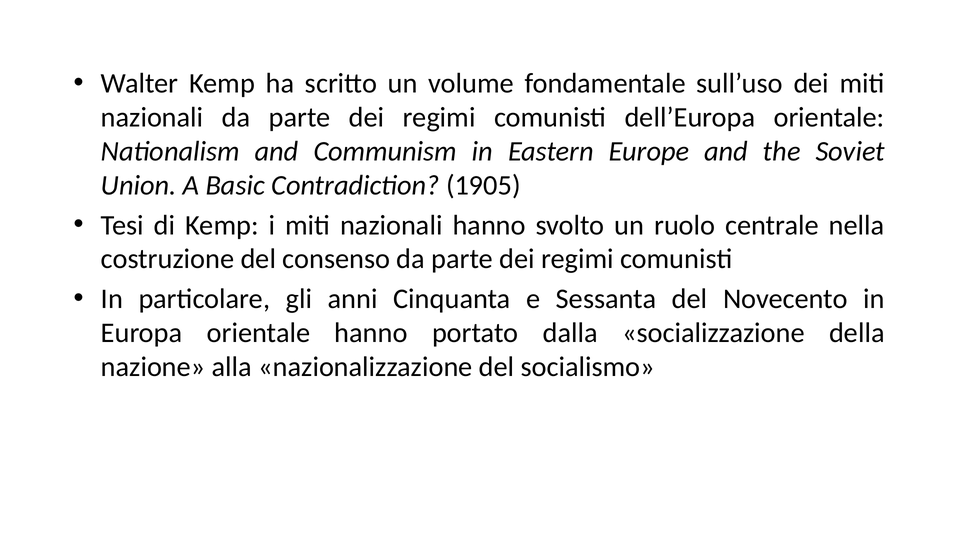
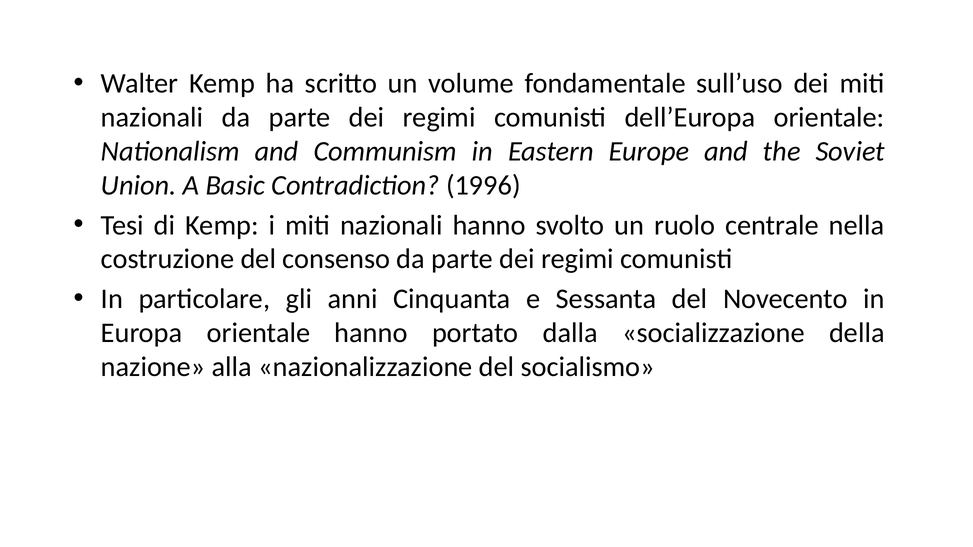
1905: 1905 -> 1996 (483, 186)
